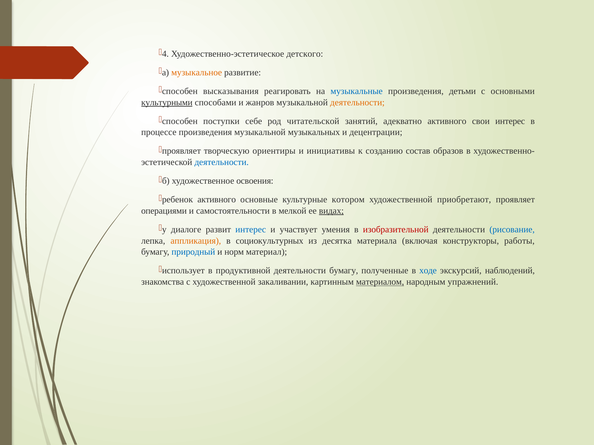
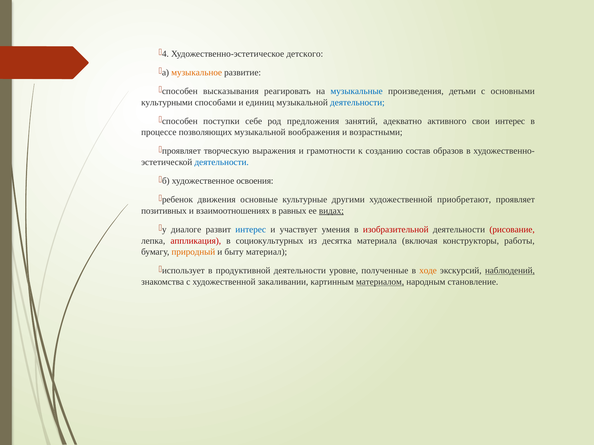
культурными underline: present -> none (167, 102)
жанров: жанров -> единиц (260, 102)
деятельности colour: orange -> blue (357, 102)
читательской: читательской -> предложения (313, 121)
процессе произведения: произведения -> позволяющих (205, 132)
музыкальных: музыкальных -> воображения (314, 132)
децентрации: децентрации -> возрастными (376, 132)
ориентиры: ориентиры -> выражения (274, 151)
инициативы: инициативы -> грамотности (331, 151)
активного: активного -> движения (217, 200)
котором: котором -> другими (348, 200)
операциями: операциями -> позитивных (164, 211)
самостоятельности: самостоятельности -> взаимоотношениях (233, 211)
мелкой: мелкой -> равных (293, 211)
рисование colour: blue -> red (512, 230)
аппликация colour: orange -> red (196, 241)
природный colour: blue -> orange (193, 252)
норм: норм -> быту (234, 252)
деятельности бумагу: бумагу -> уровне (344, 271)
ходе colour: blue -> orange (428, 271)
наблюдений underline: none -> present (510, 271)
упражнений: упражнений -> становление (473, 282)
